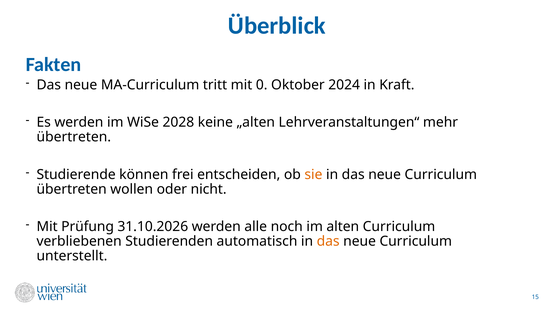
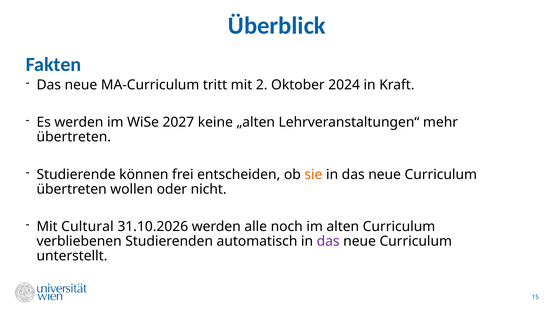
0: 0 -> 2 (262, 85)
2028: 2028 -> 2027 (178, 122)
Prüfung: Prüfung -> Cultural (87, 226)
das colour: orange -> purple (328, 241)
